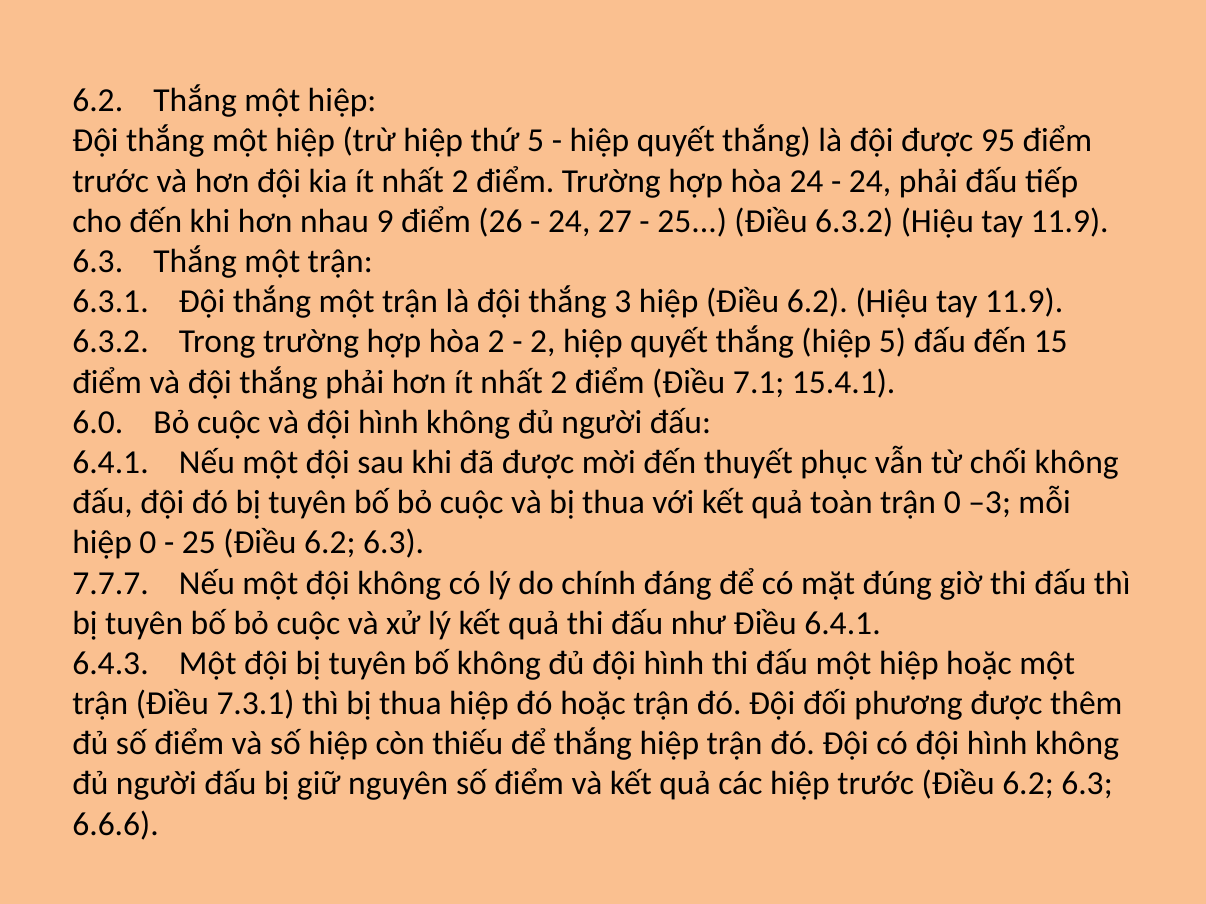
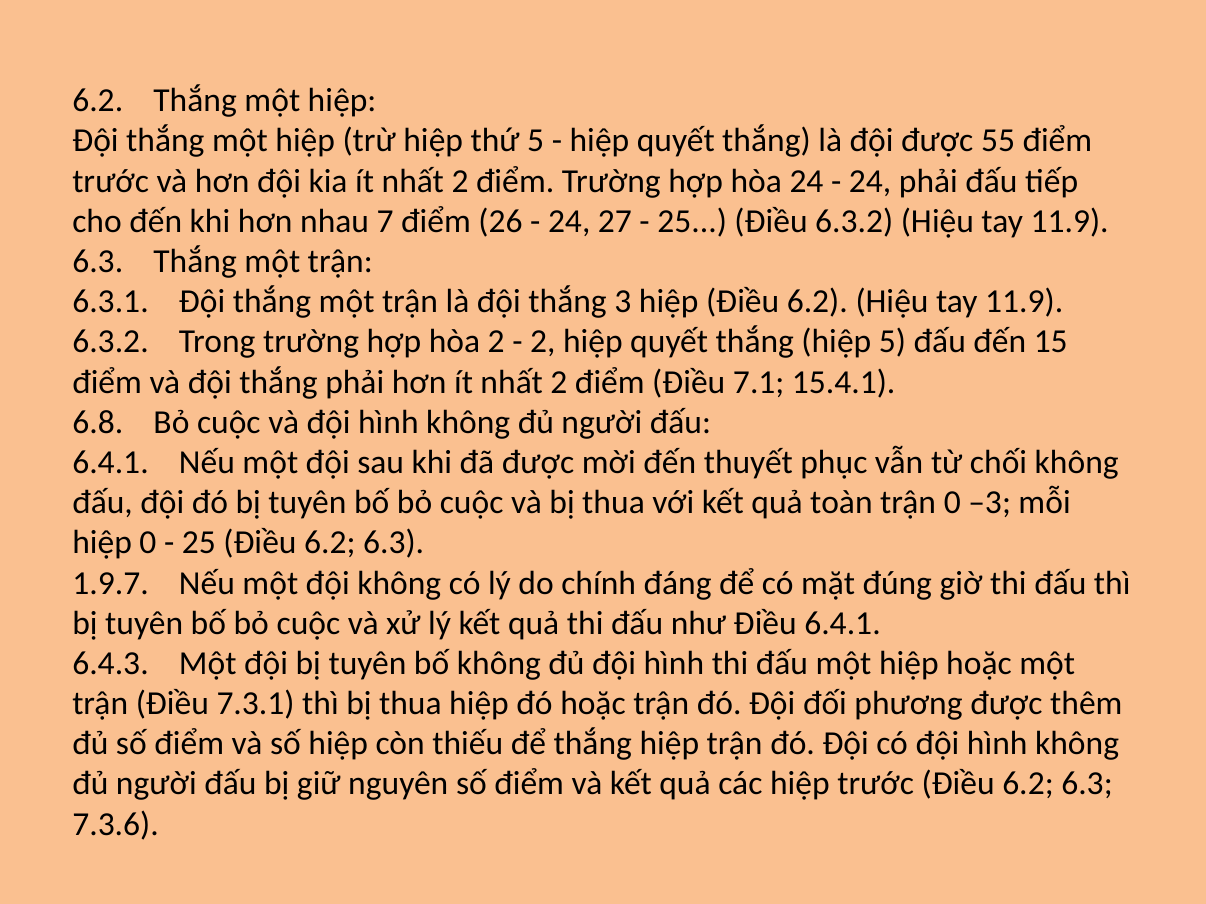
95: 95 -> 55 (998, 141)
9: 9 -> 7 (385, 221)
6.0: 6.0 -> 6.8 (98, 422)
7.7.7: 7.7.7 -> 1.9.7 (111, 583)
6.6.6: 6.6.6 -> 7.3.6 (116, 825)
